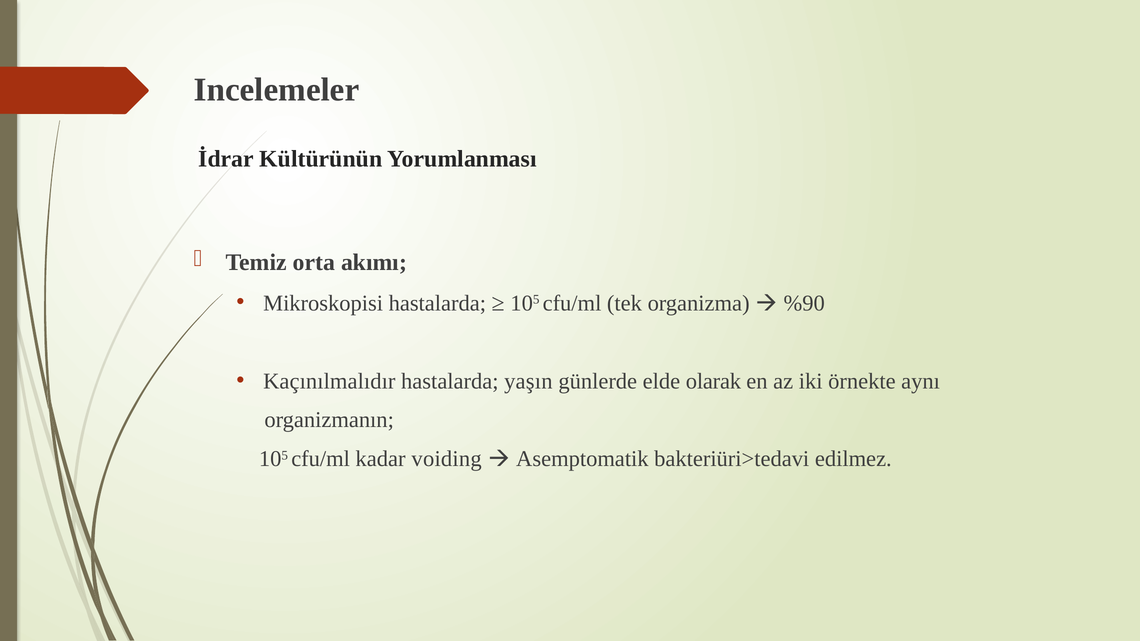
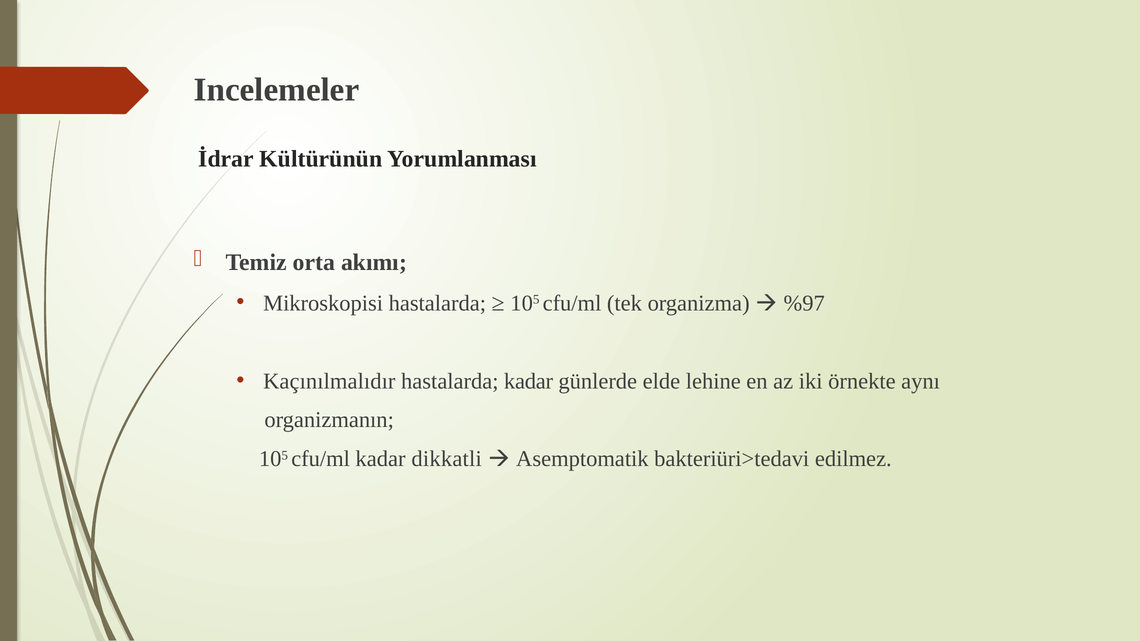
%90: %90 -> %97 (804, 303)
hastalarda yaşın: yaşın -> kadar (529, 381)
olarak: olarak -> lehine (713, 381)
voiding: voiding -> dikkatli (447, 459)
